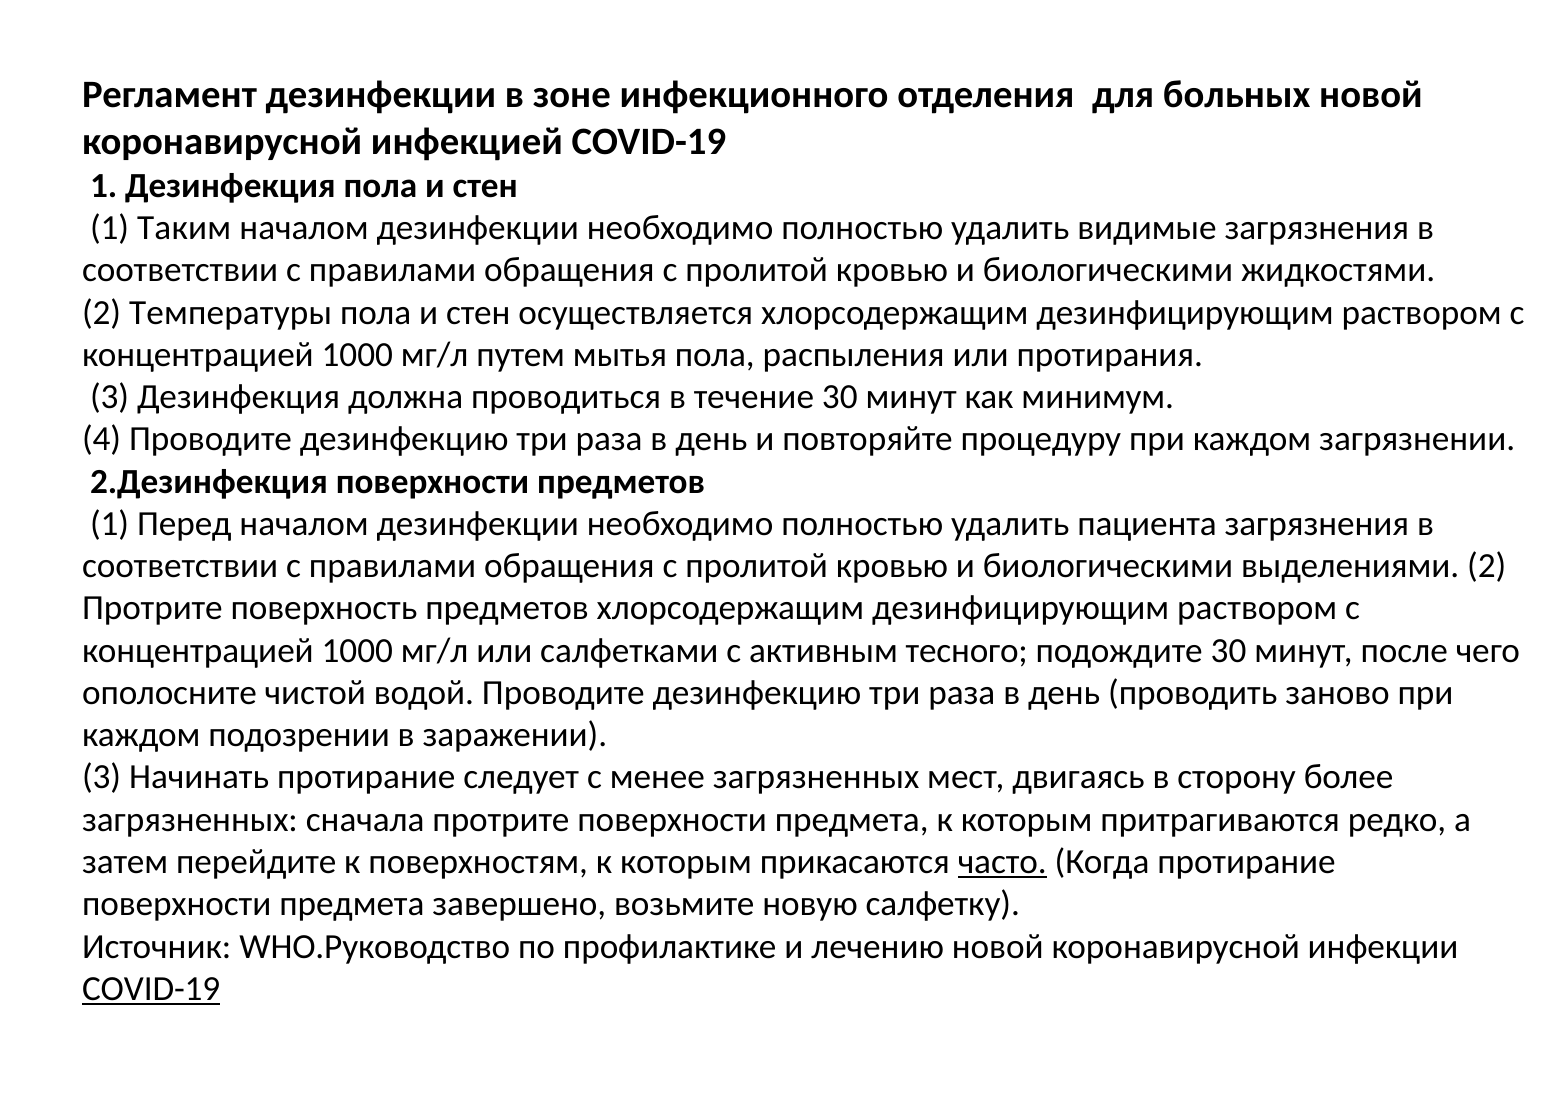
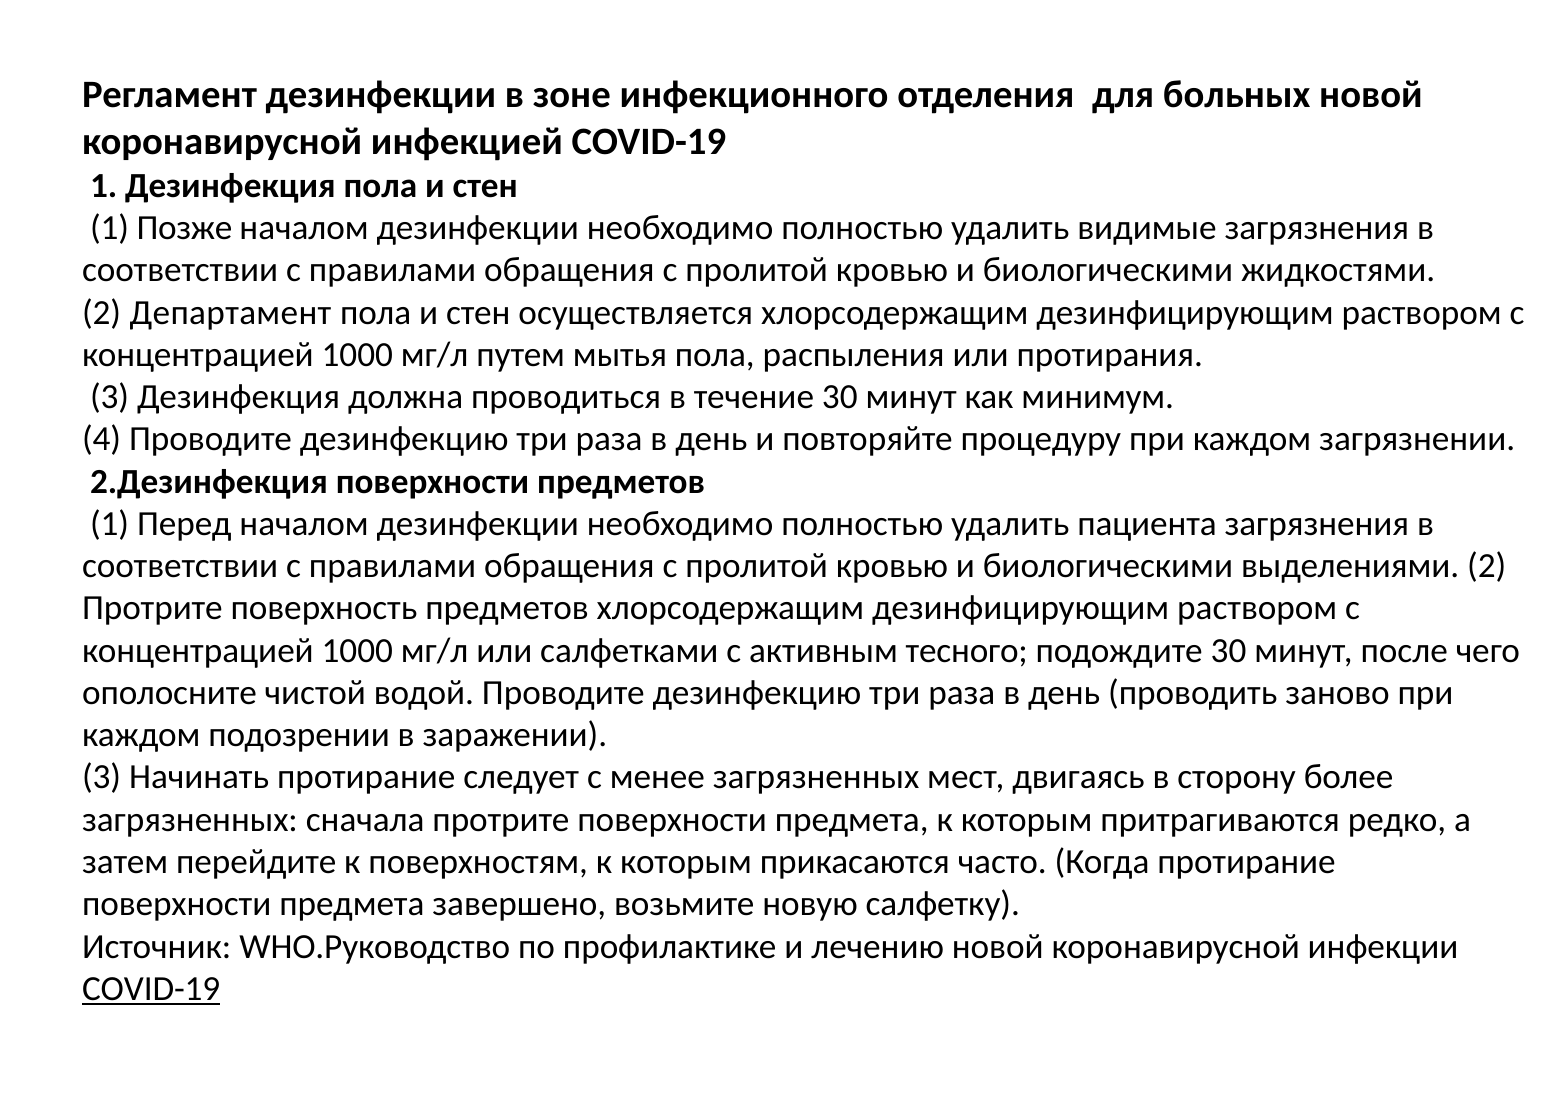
Таким: Таким -> Позже (184, 228)
Температуры: Температуры -> Департамент (230, 312)
часто underline: present -> none (1002, 862)
